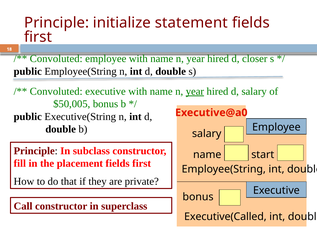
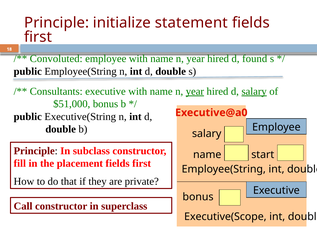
closer: closer -> found (255, 59)
Convoluted: Convoluted -> Consultants (56, 92)
salary underline: none -> present (254, 92)
$50,005: $50,005 -> $51,000 (72, 104)
Executive(Called: Executive(Called -> Executive(Scope (225, 217)
